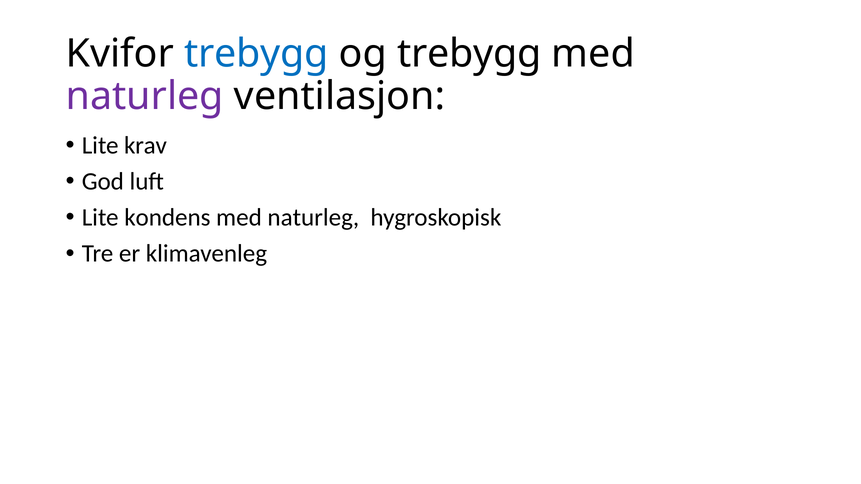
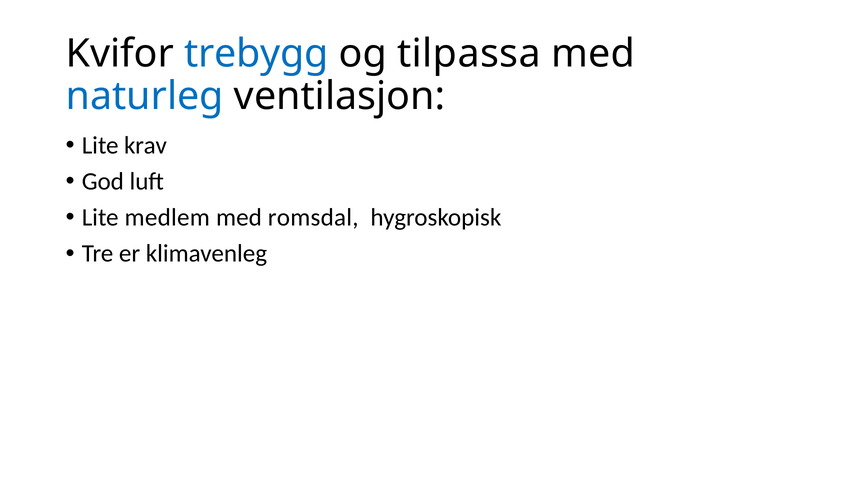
og trebygg: trebygg -> tilpassa (469, 54)
naturleg colour: purple -> blue (145, 96)
kondens: kondens -> medlem (167, 218)
naturleg: naturleg -> romsdal (313, 218)
